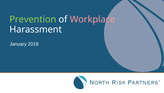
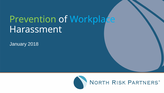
Workplace colour: pink -> light blue (93, 19)
